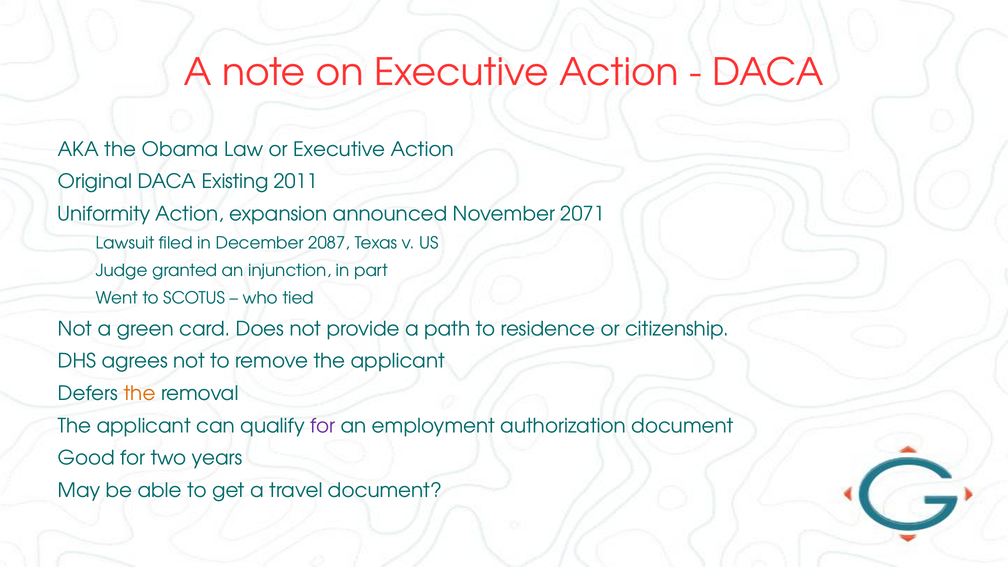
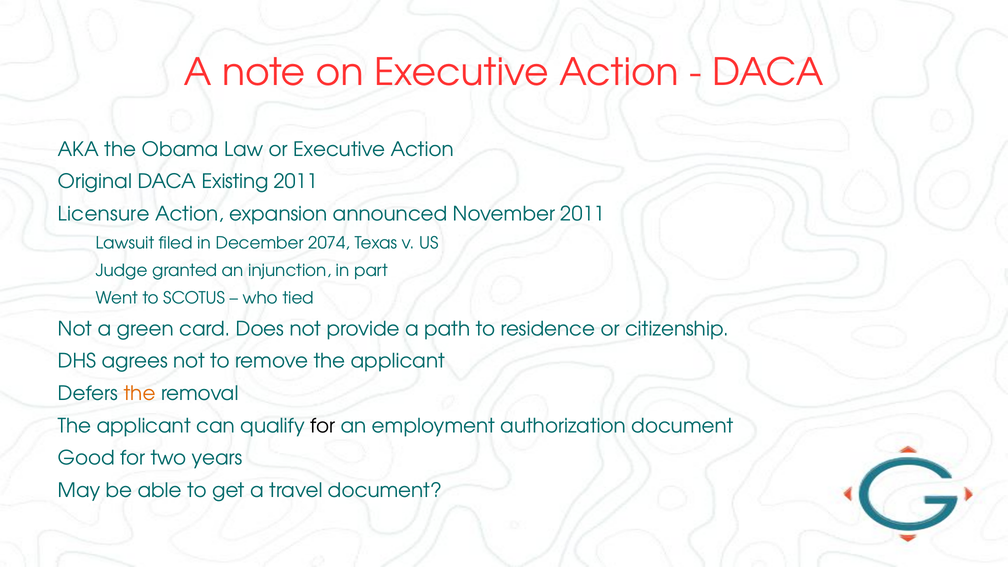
Uniformity: Uniformity -> Licensure (104, 214)
November 2071: 2071 -> 2011 (583, 214)
2087: 2087 -> 2074 (329, 243)
for colour: purple -> black (323, 426)
